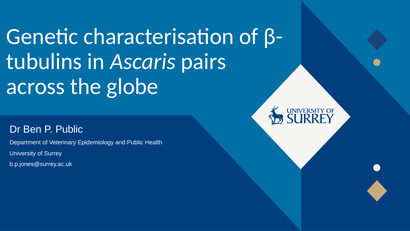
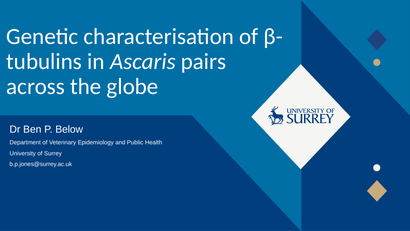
P Public: Public -> Below (69, 129)
